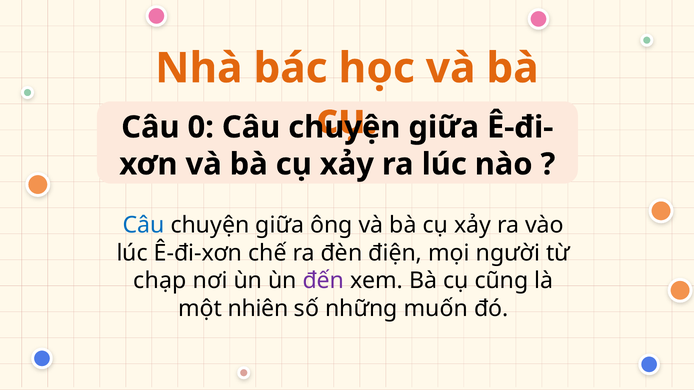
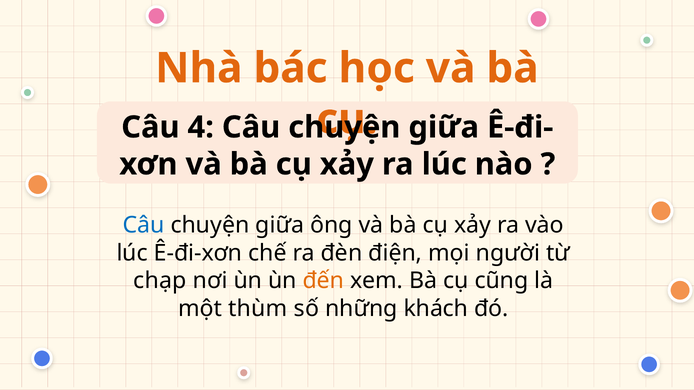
0: 0 -> 4 (201, 127)
đến colour: purple -> orange (323, 281)
nhiên: nhiên -> thùm (258, 309)
muốn: muốn -> khách (436, 309)
